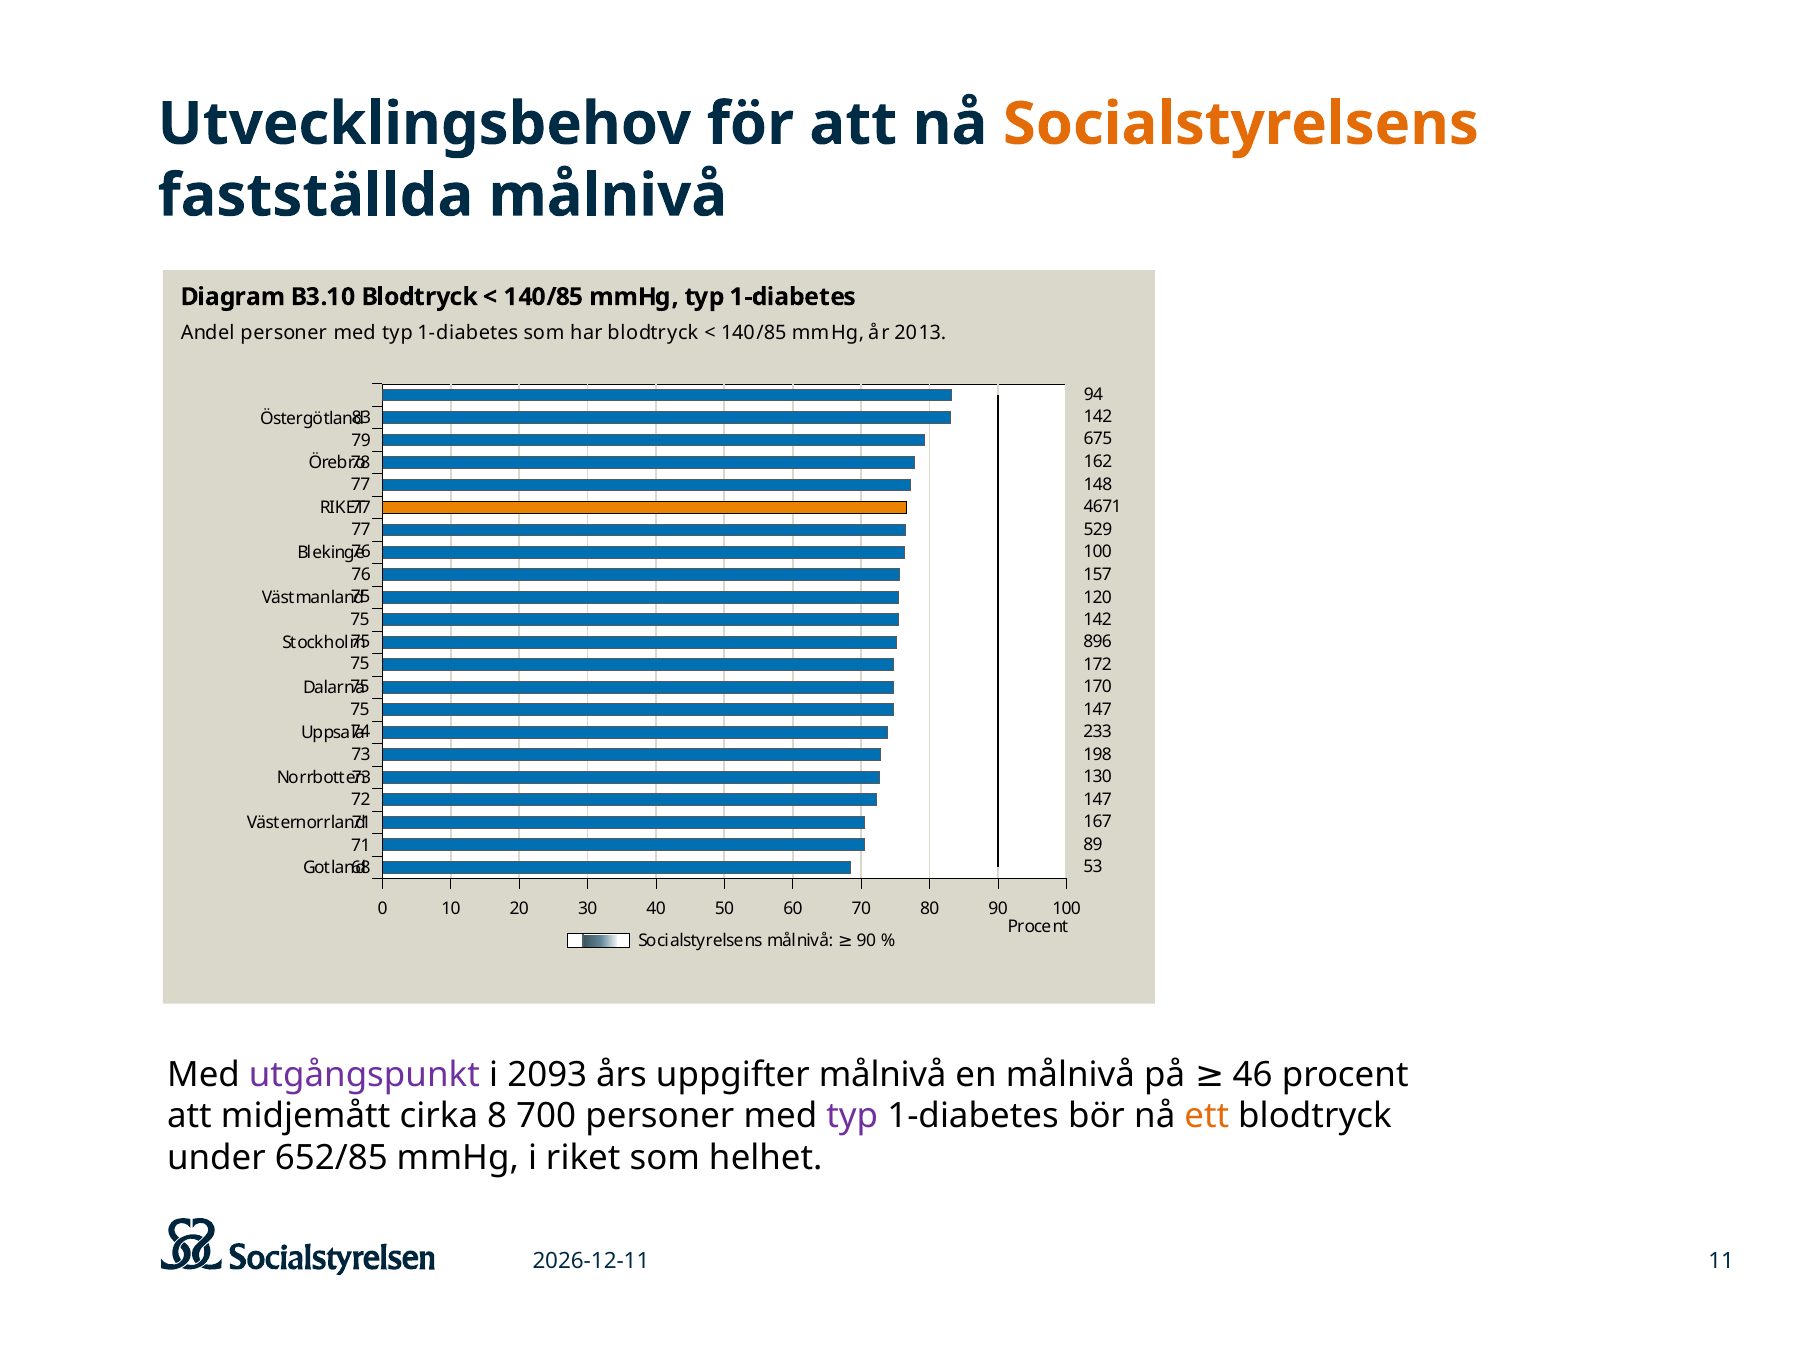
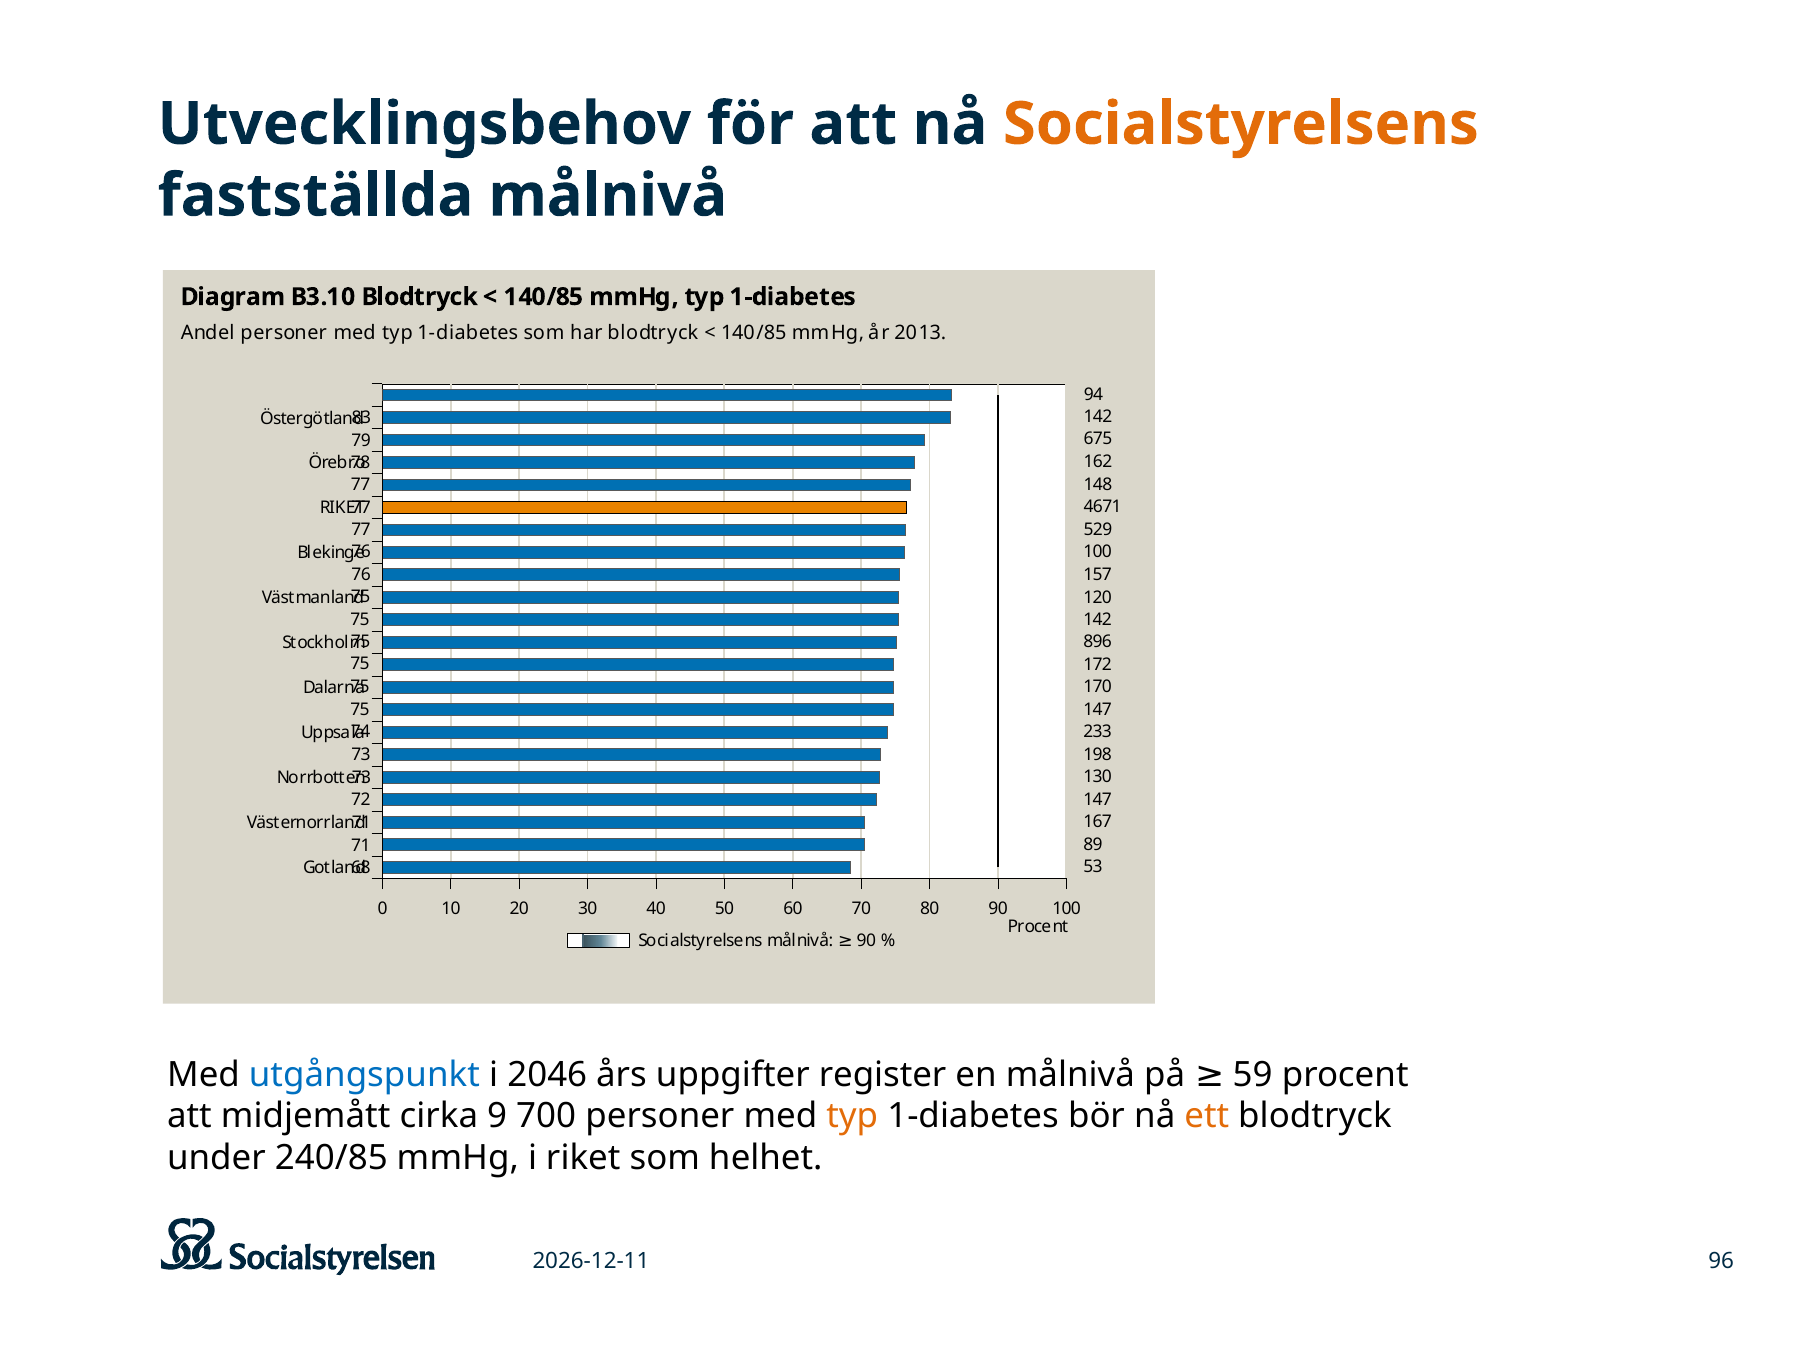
utgångspunkt colour: purple -> blue (364, 1074)
2093: 2093 -> 2046 (547, 1074)
uppgifter målnivå: målnivå -> register (883, 1074)
46: 46 -> 59 (1253, 1074)
8: 8 -> 9 (497, 1116)
typ colour: purple -> orange (852, 1116)
652/85: 652/85 -> 240/85 (331, 1158)
11: 11 -> 96 (1721, 1260)
